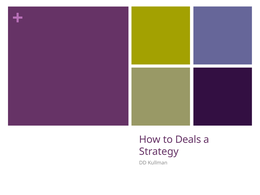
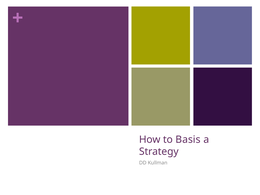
Deals: Deals -> Basis (188, 140)
